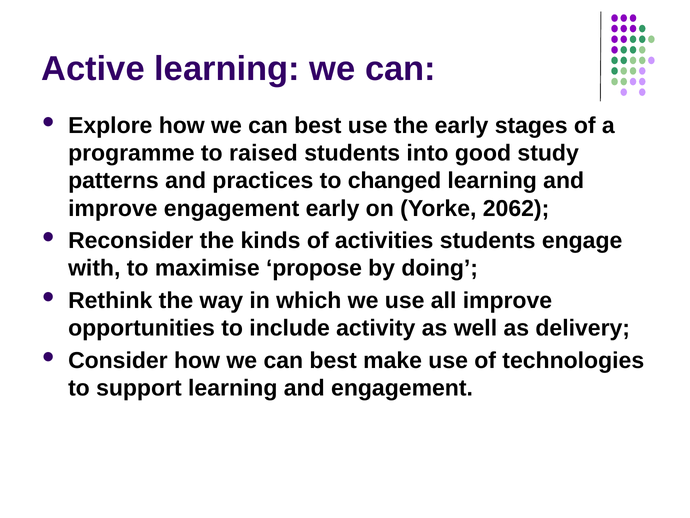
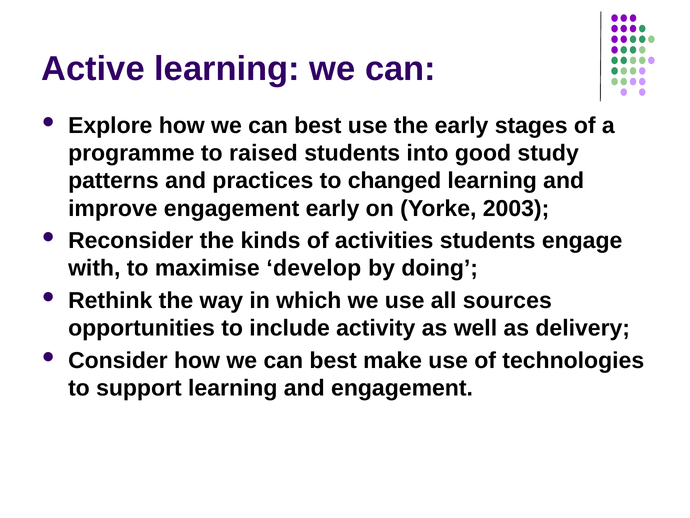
2062: 2062 -> 2003 (516, 208)
propose: propose -> develop (314, 268)
all improve: improve -> sources (507, 300)
